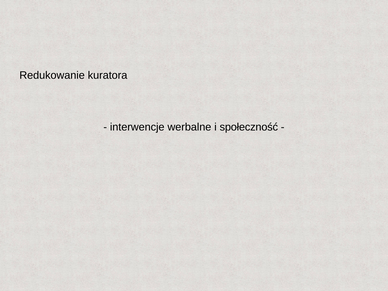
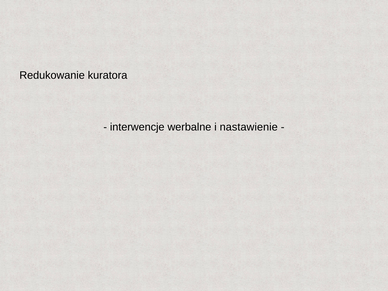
społeczność: społeczność -> nastawienie (249, 127)
